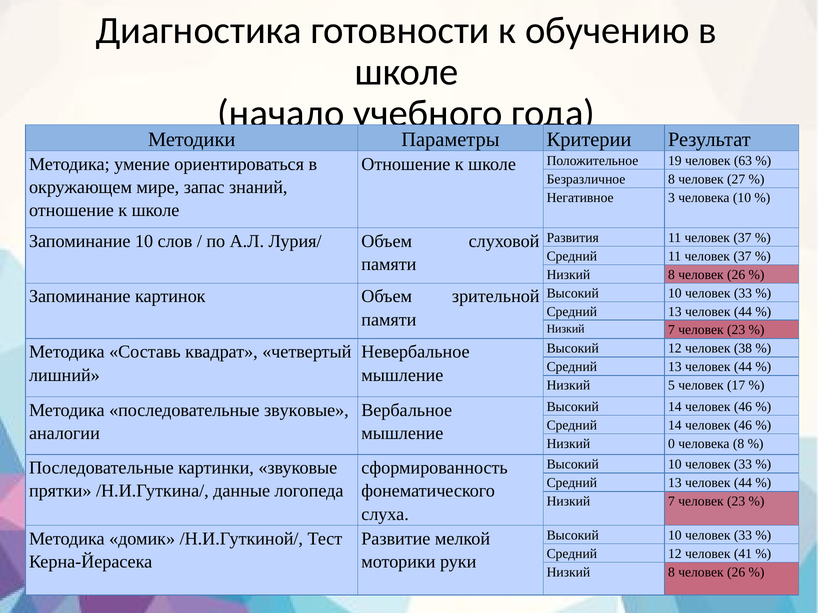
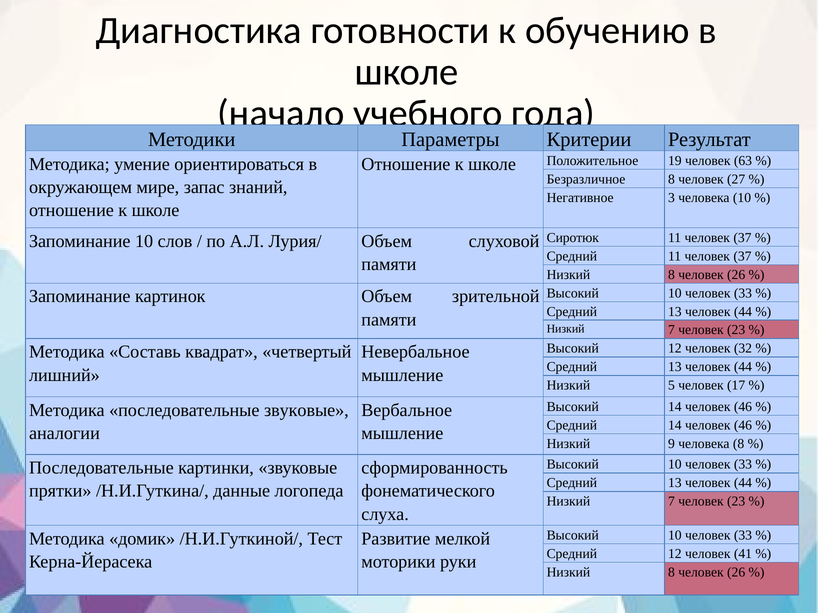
Развития: Развития -> Сиротюк (573, 238)
38: 38 -> 32 (743, 349)
0: 0 -> 9 (671, 444)
